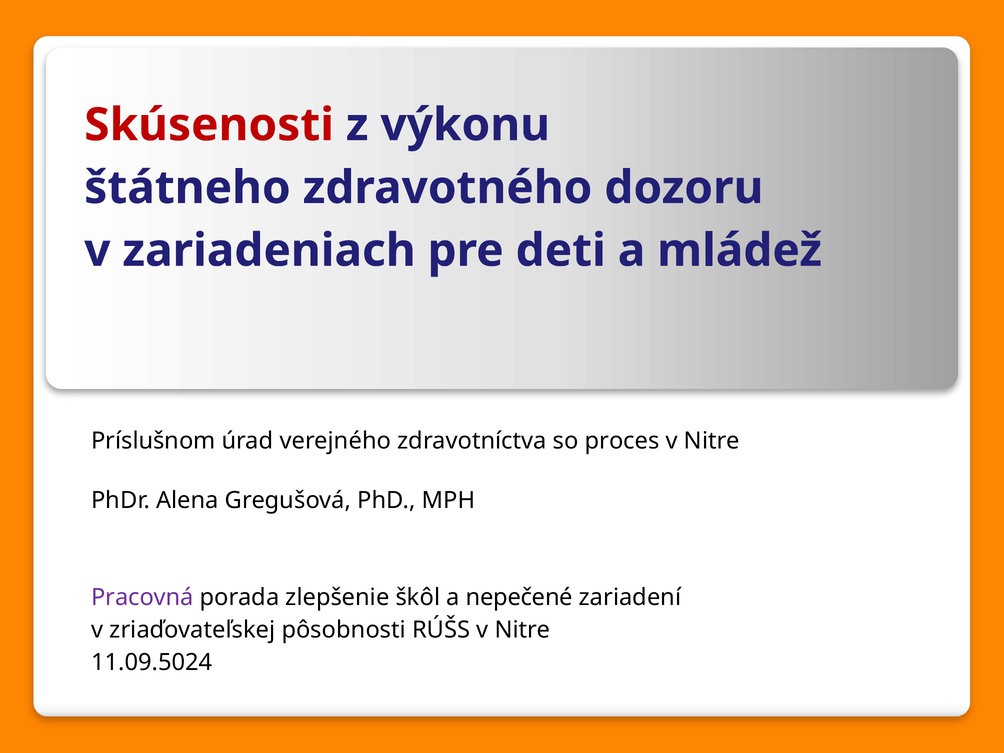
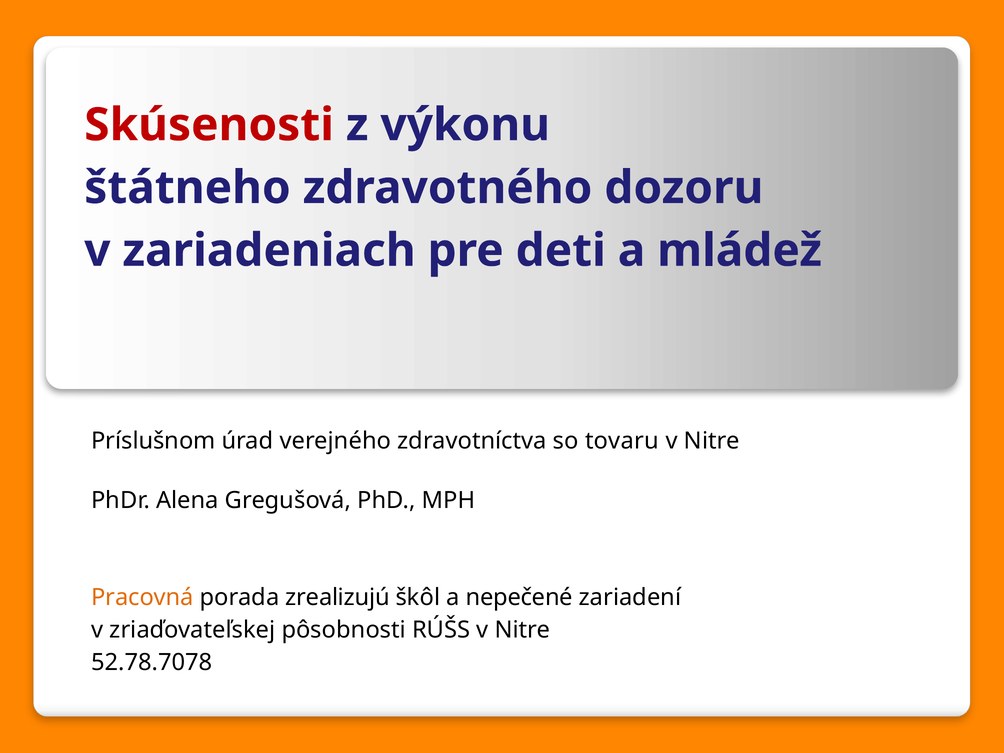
proces: proces -> tovaru (622, 441)
Pracovná colour: purple -> orange (142, 598)
zlepšenie: zlepšenie -> zrealizujú (338, 598)
11.09.5024: 11.09.5024 -> 52.78.7078 (152, 662)
